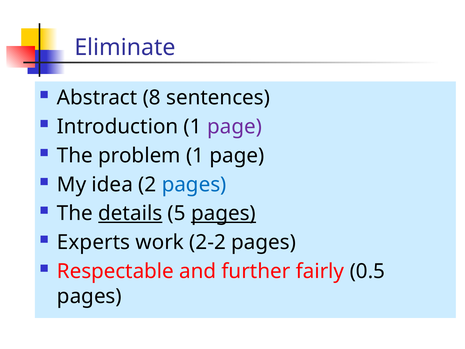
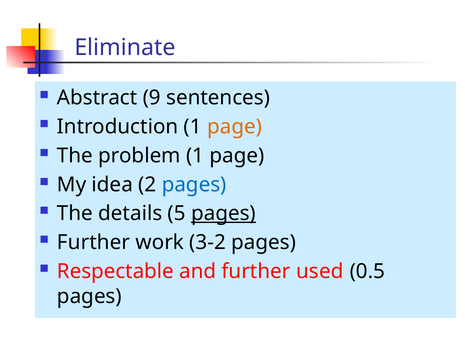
8: 8 -> 9 (152, 98)
page colour: purple -> orange (235, 126)
details underline: present -> none (130, 213)
Experts: Experts -> Further (94, 242)
2-2: 2-2 -> 3-2 (208, 242)
fairly: fairly -> used (320, 271)
